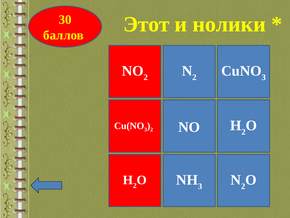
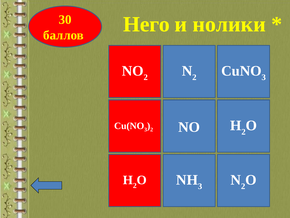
Этот: Этот -> Него (146, 24)
